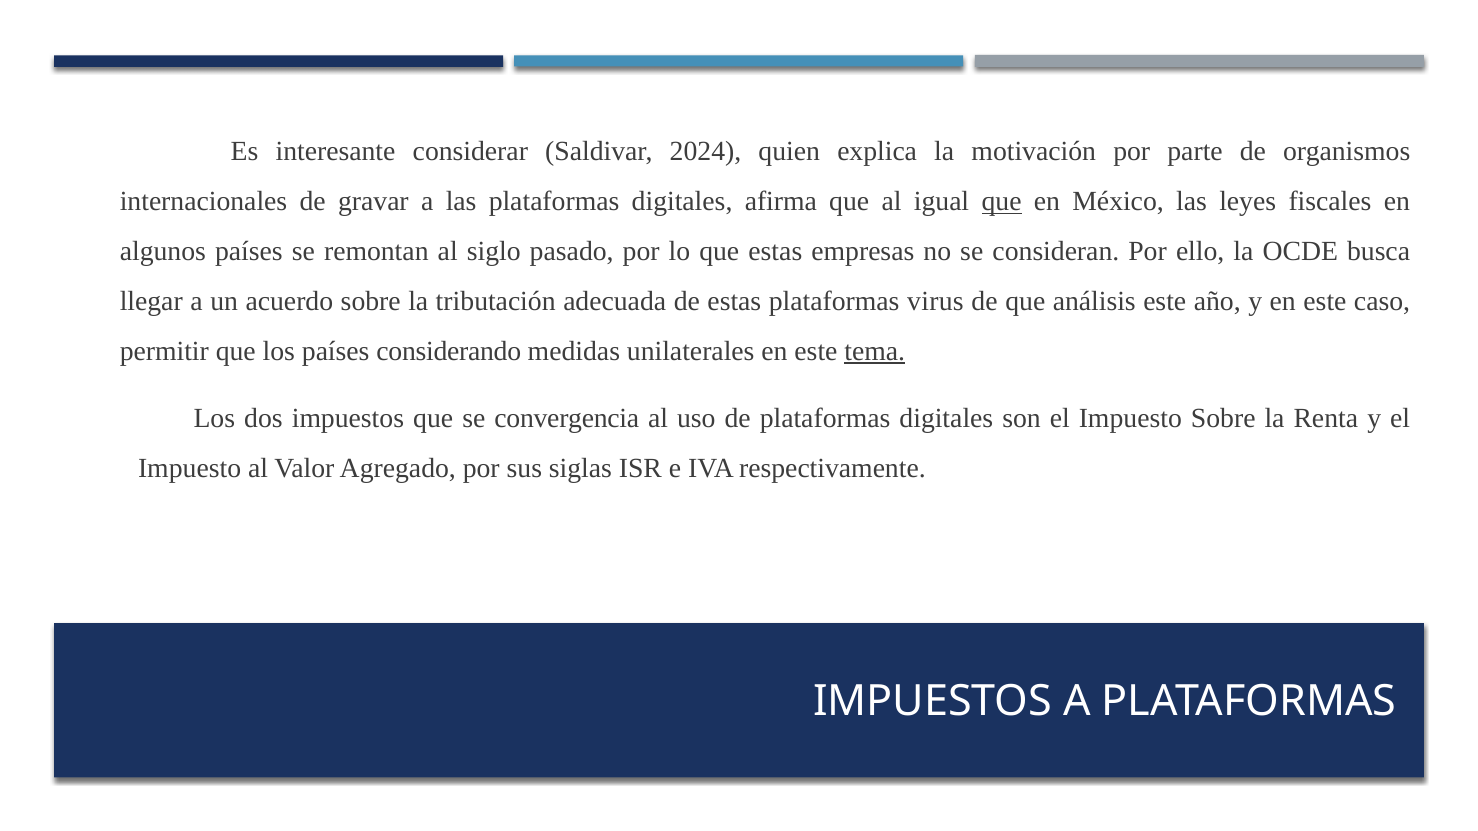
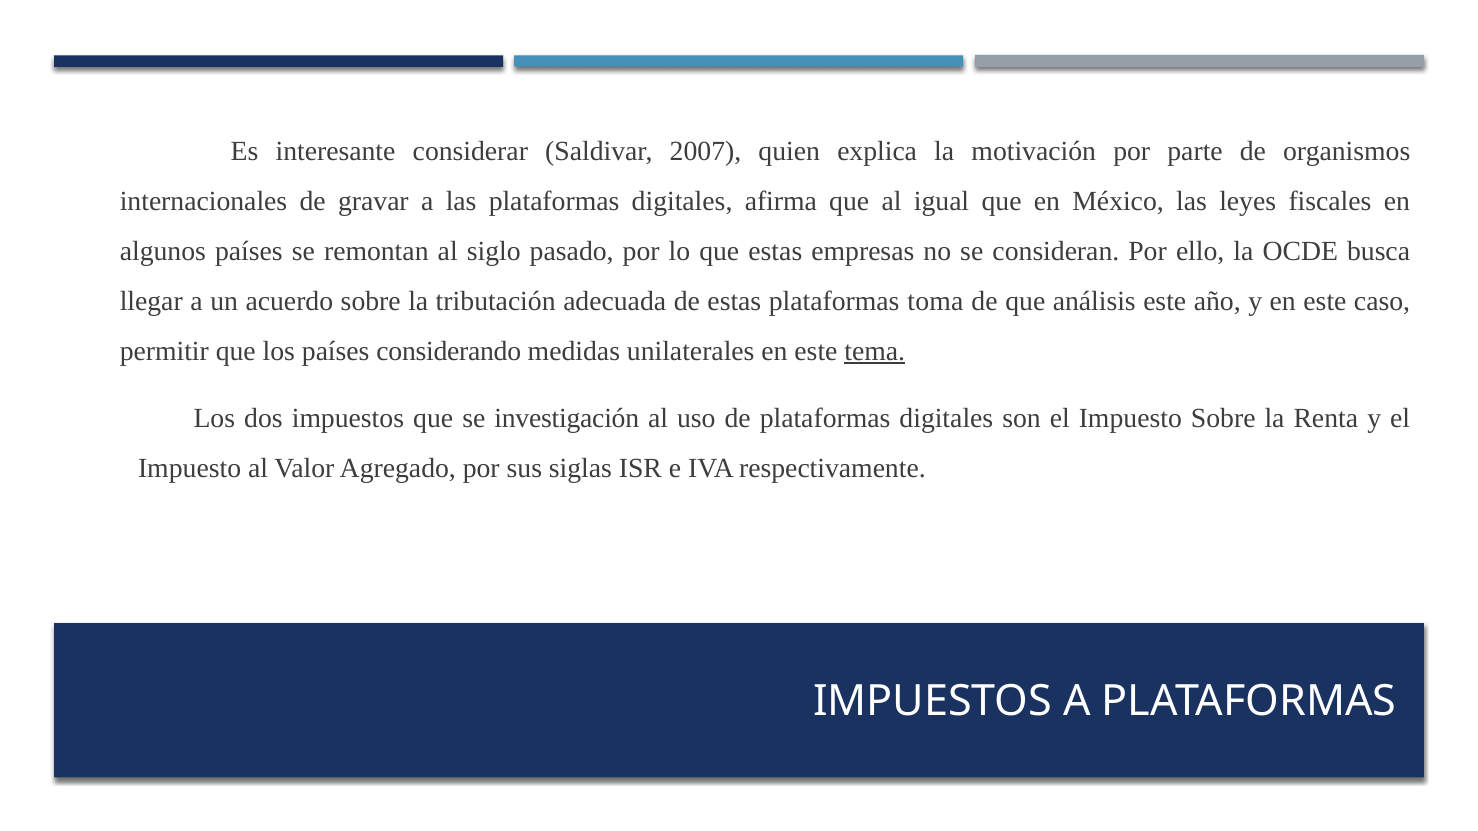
2024: 2024 -> 2007 (705, 152)
que underline: present -> none (1002, 202)
virus: virus -> toma (935, 301)
convergencia: convergencia -> investigación (567, 419)
